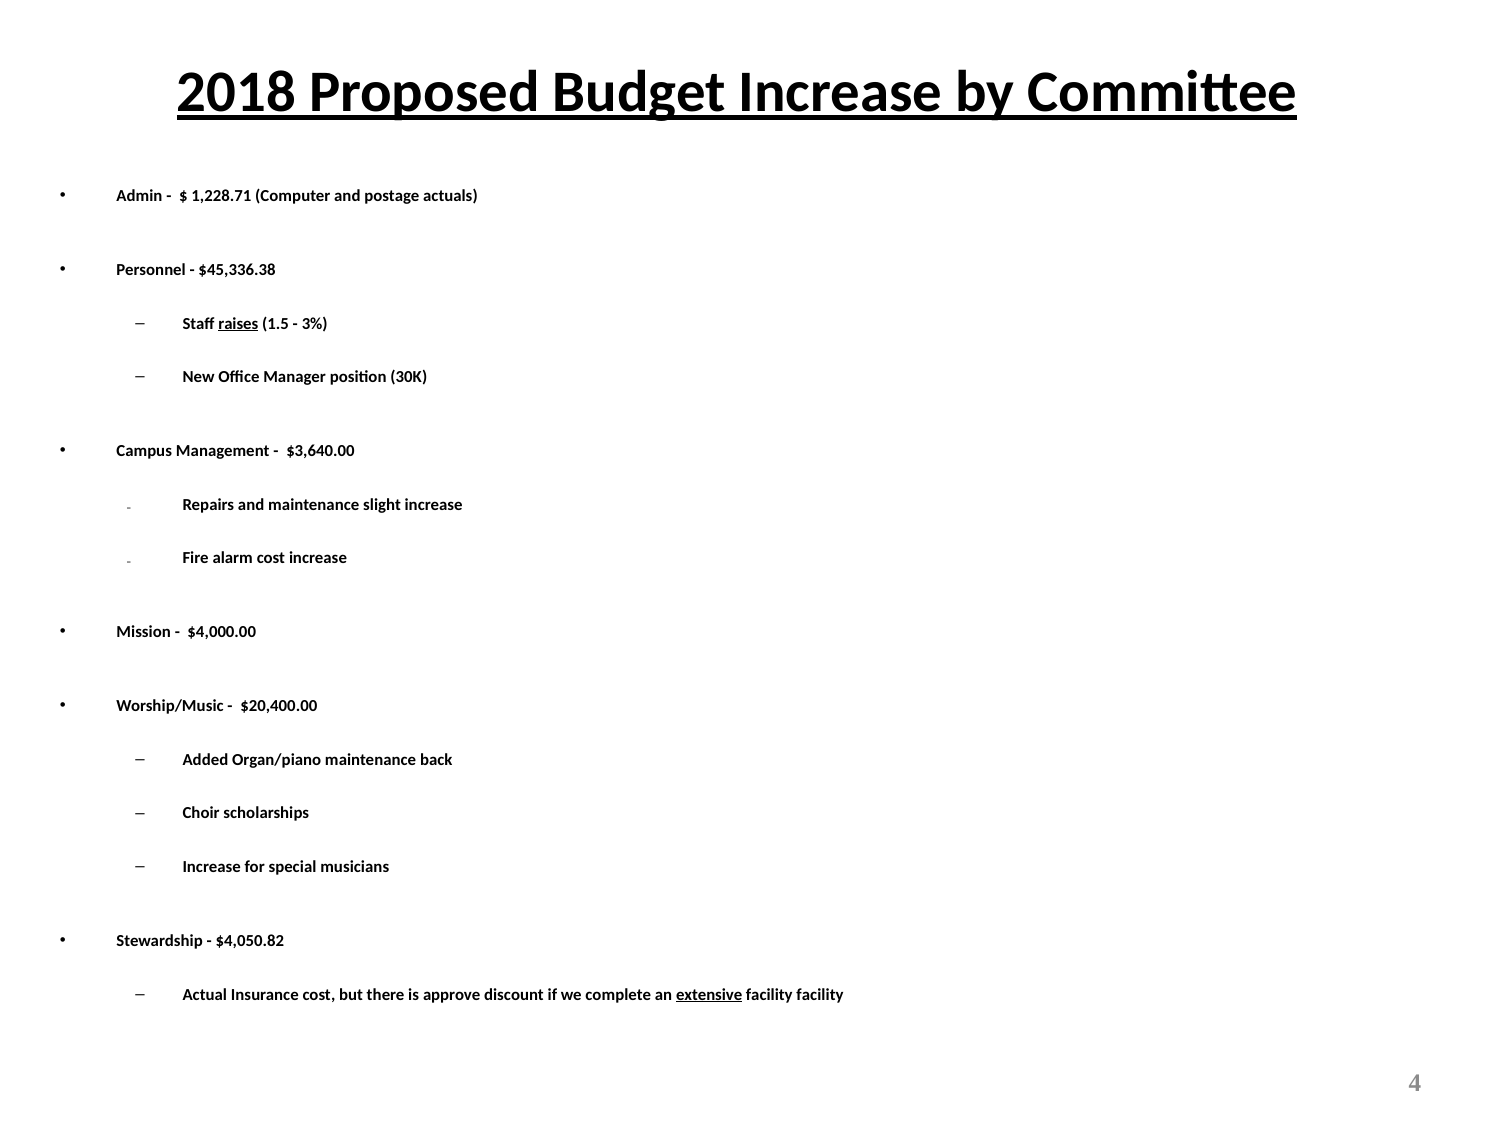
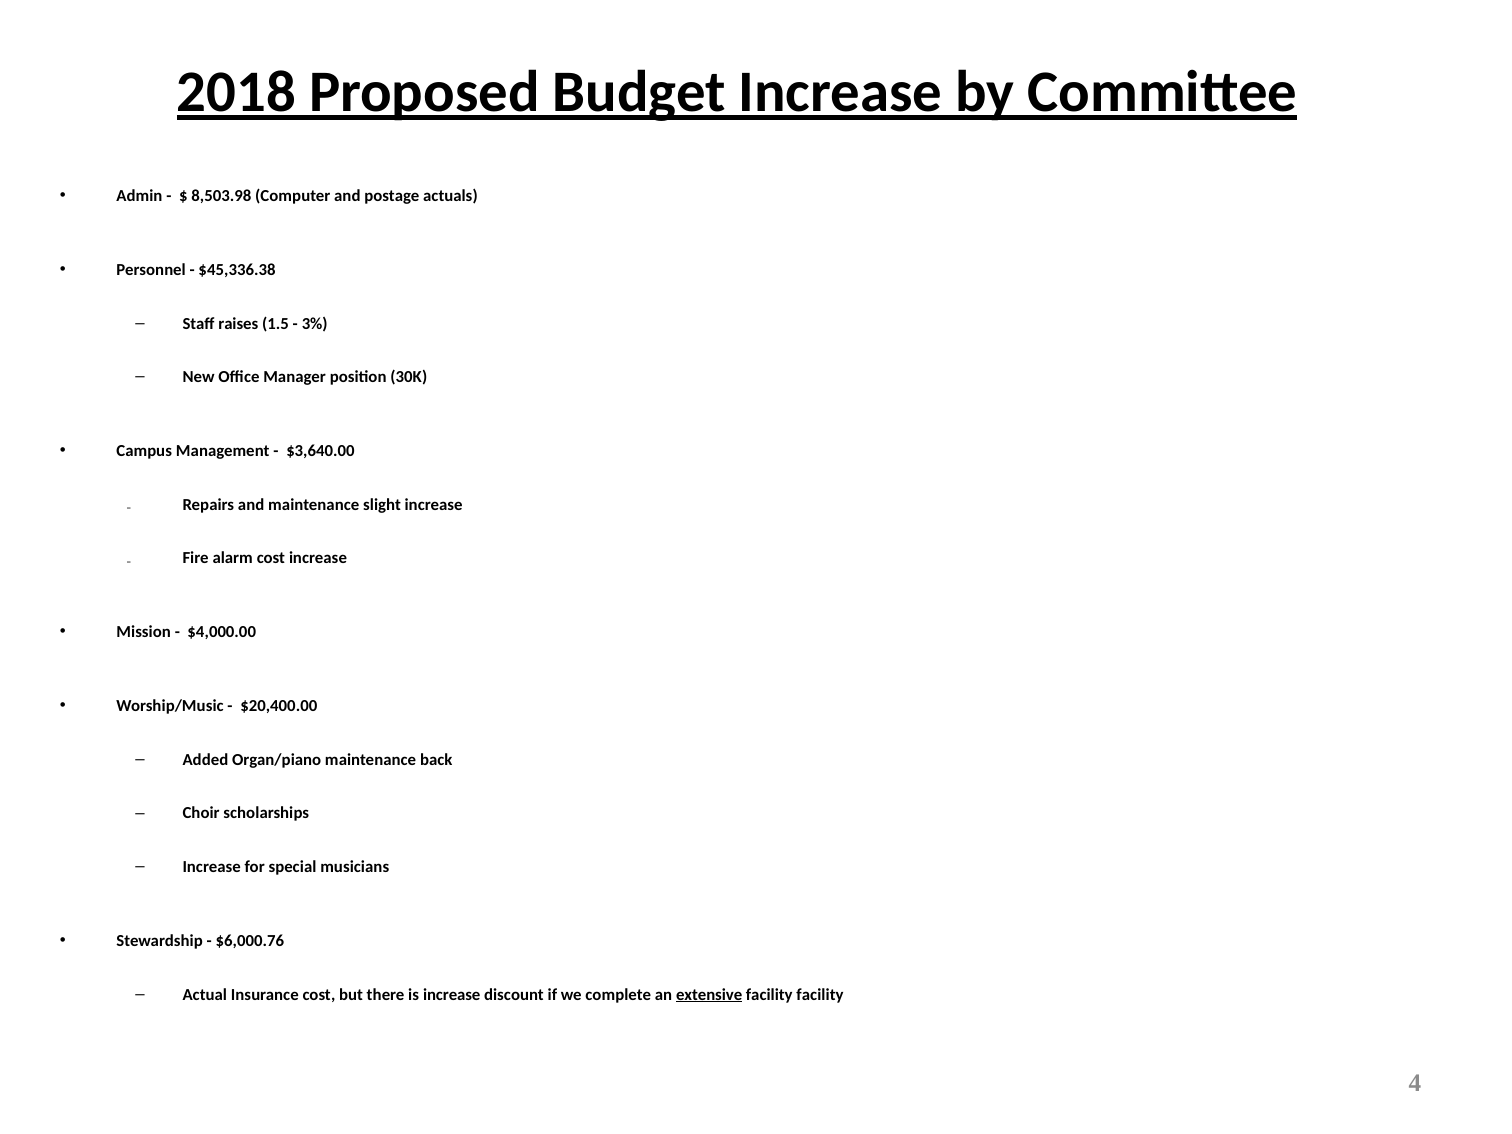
1,228.71: 1,228.71 -> 8,503.98 (221, 196)
raises underline: present -> none (238, 324)
$4,050.82: $4,050.82 -> $6,000.76 (250, 941)
is approve: approve -> increase (452, 995)
